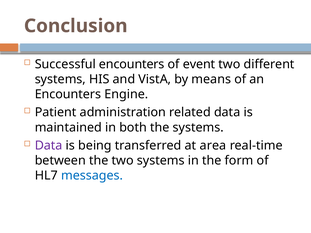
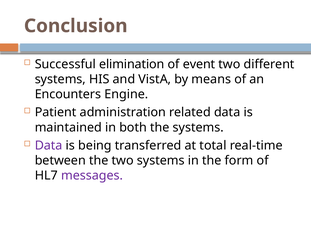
Successful encounters: encounters -> elimination (132, 64)
area: area -> total (213, 146)
messages colour: blue -> purple (92, 176)
